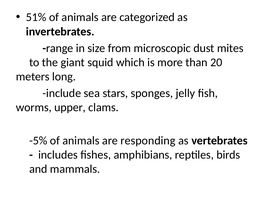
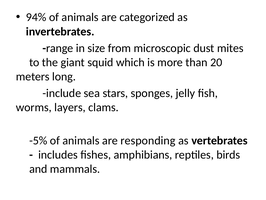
51%: 51% -> 94% (36, 17)
upper: upper -> layers (70, 107)
